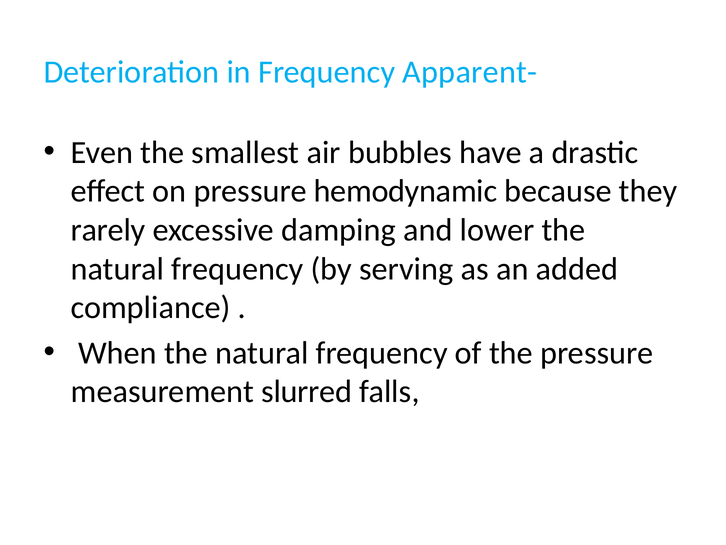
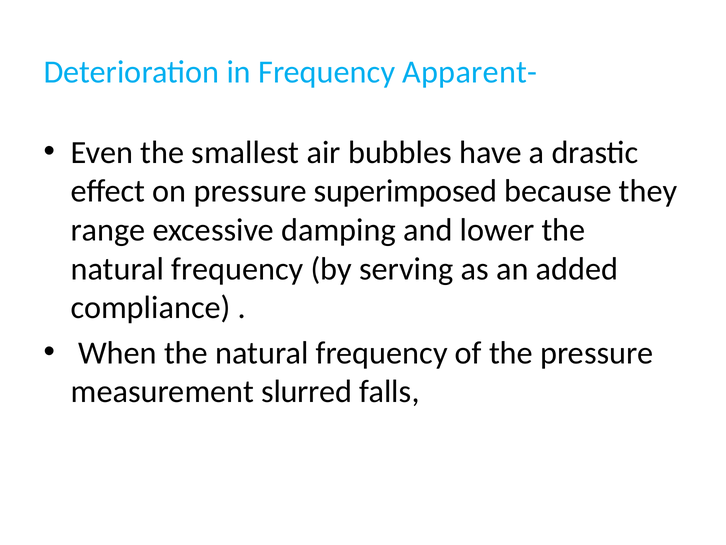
hemodynamic: hemodynamic -> superimposed (406, 191)
rarely: rarely -> range (108, 230)
